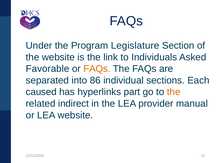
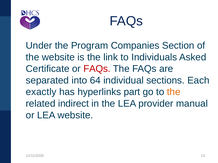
Legislature: Legislature -> Companies (135, 46)
Favorable: Favorable -> Certificate (48, 69)
FAQs colour: orange -> red (97, 69)
86: 86 -> 64 (95, 81)
caused: caused -> exactly (41, 92)
